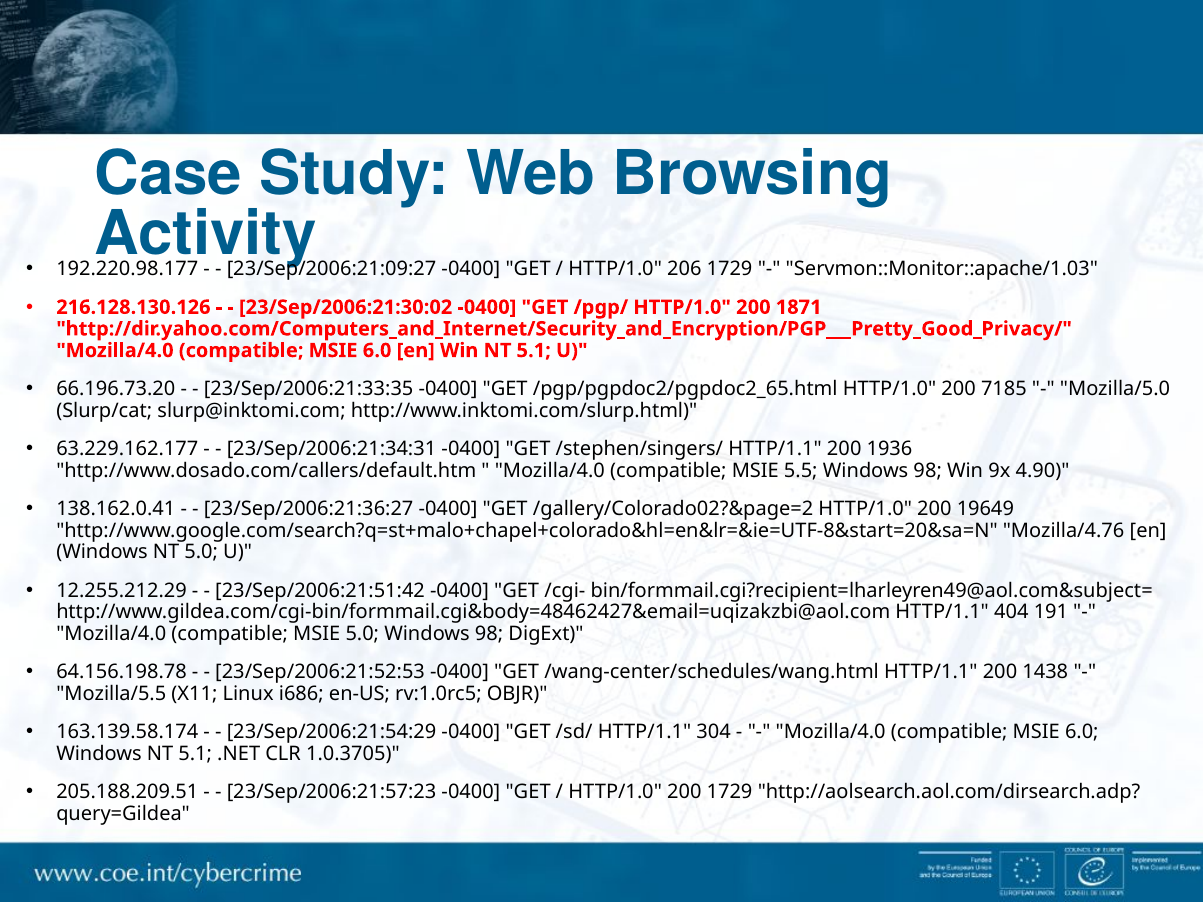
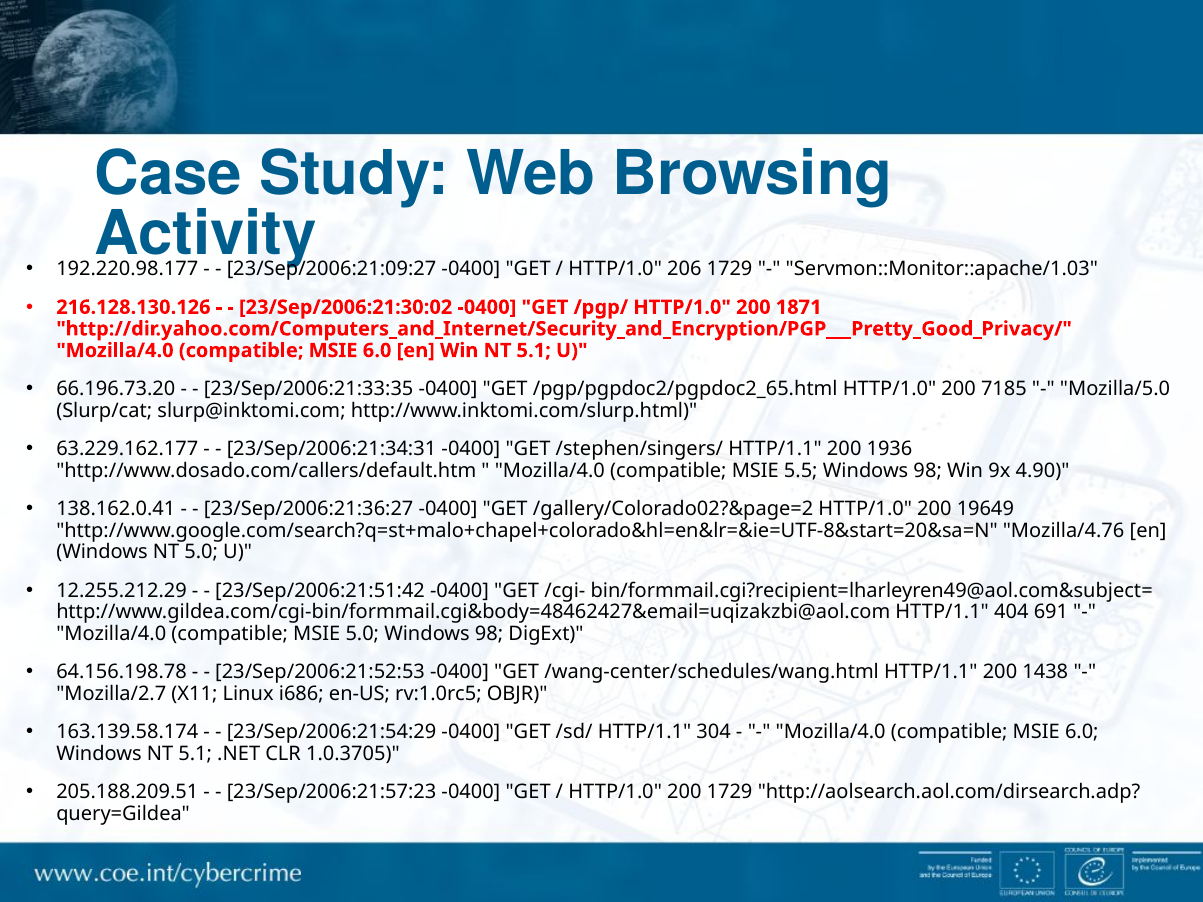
191: 191 -> 691 (1051, 612)
Mozilla/5.5: Mozilla/5.5 -> Mozilla/2.7 (111, 694)
